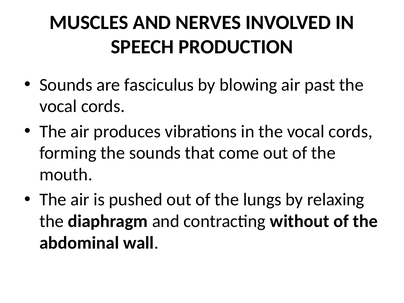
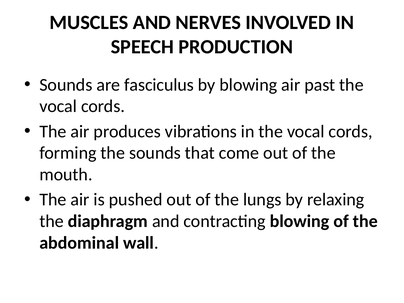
contracting without: without -> blowing (300, 221)
